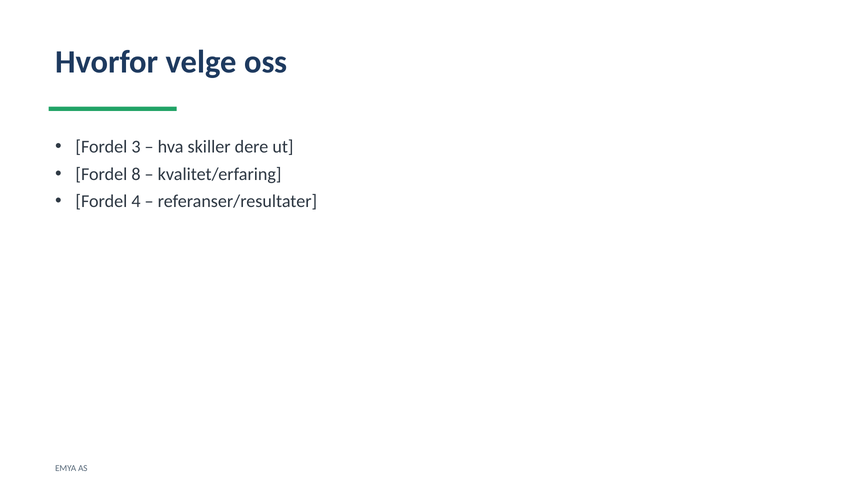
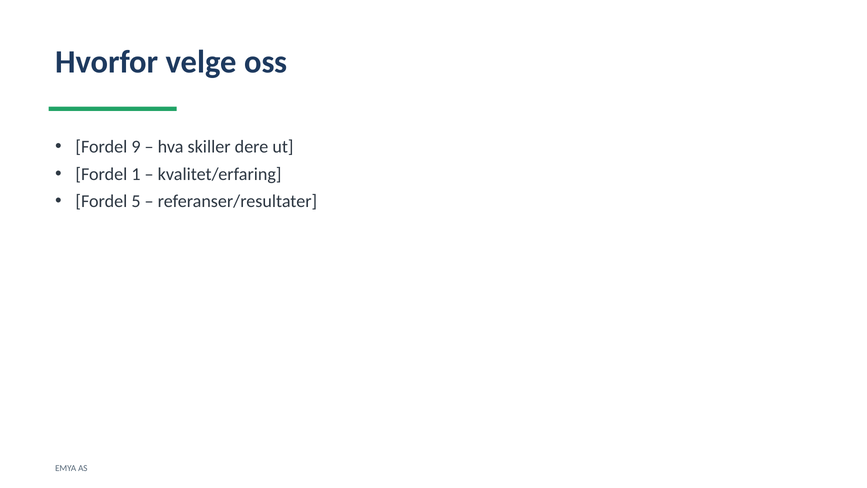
3: 3 -> 9 (136, 147)
8: 8 -> 1 (136, 174)
4: 4 -> 5 (136, 201)
